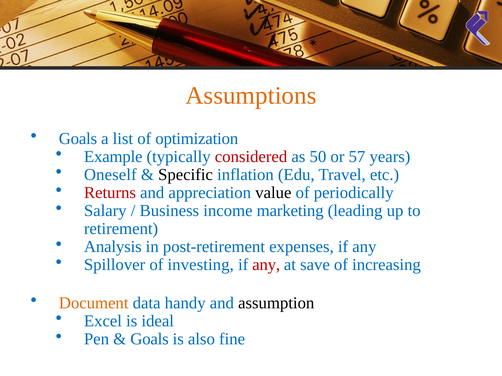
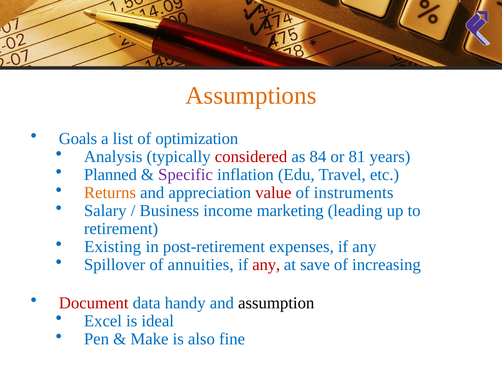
Example: Example -> Analysis (113, 157)
50: 50 -> 84 (318, 157)
57: 57 -> 81 (357, 157)
Oneself: Oneself -> Planned (110, 175)
Specific colour: black -> purple (186, 175)
Returns colour: red -> orange (110, 193)
value colour: black -> red (273, 193)
periodically: periodically -> instruments (354, 193)
Analysis: Analysis -> Existing (113, 247)
investing: investing -> annuities (201, 265)
Document colour: orange -> red (94, 303)
Goals: Goals -> Make (149, 339)
